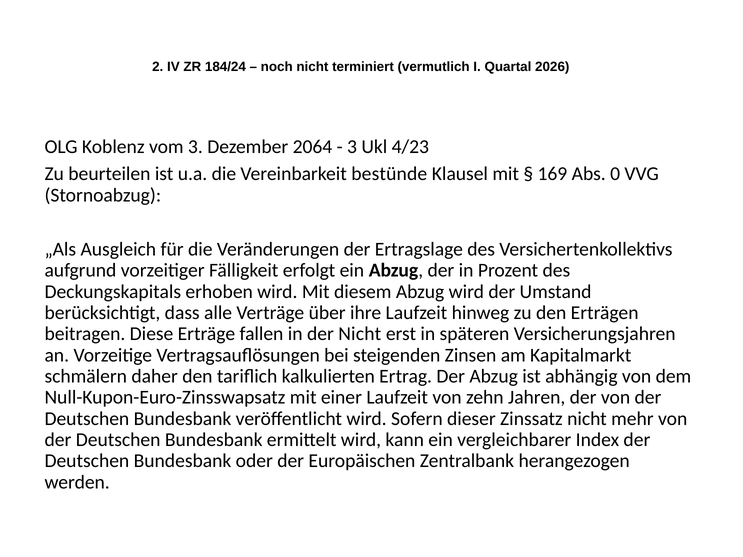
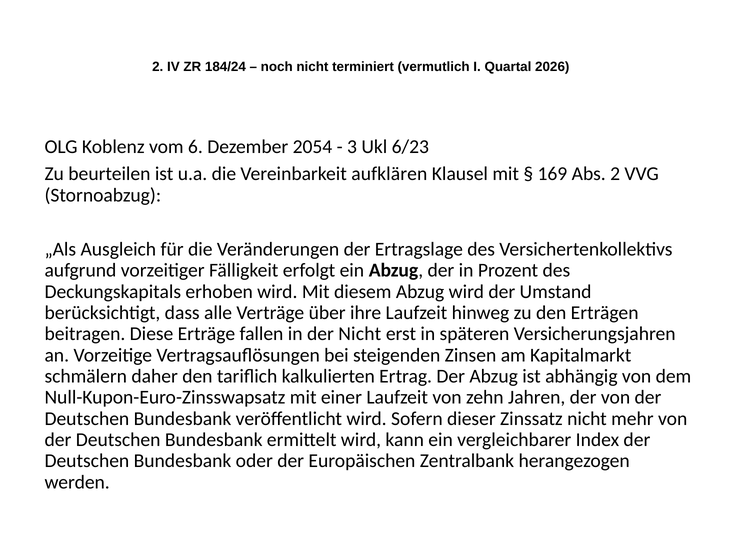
vom 3: 3 -> 6 (195, 147)
2064: 2064 -> 2054 (312, 147)
4/23: 4/23 -> 6/23 (410, 147)
bestünde: bestünde -> aufklären (389, 174)
Abs 0: 0 -> 2 (615, 174)
